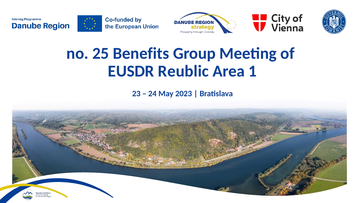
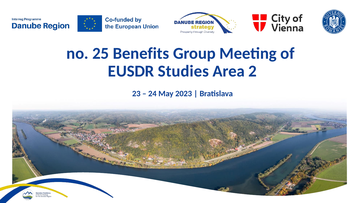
Reublic: Reublic -> Studies (183, 71)
1: 1 -> 2 (253, 71)
